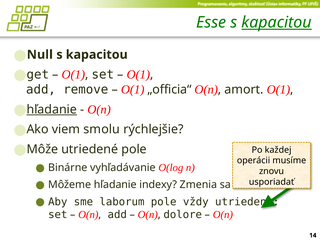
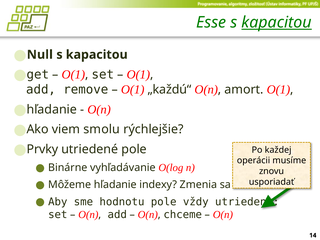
„officia“: „officia“ -> „každú“ (169, 89)
hľadanie underline: present -> none (52, 109)
Môže: Môže -> Prvky (42, 149)
laborum: laborum -> hodnotu (122, 202)
dolore: dolore -> chceme (183, 215)
